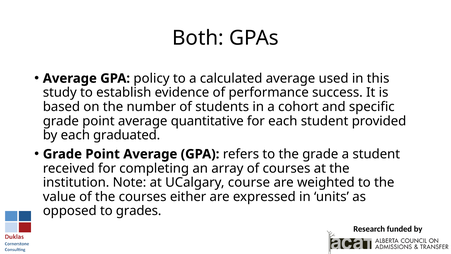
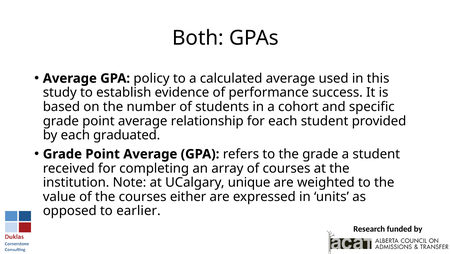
quantitative: quantitative -> relationship (207, 121)
course: course -> unique (249, 182)
grades: grades -> earlier (139, 211)
